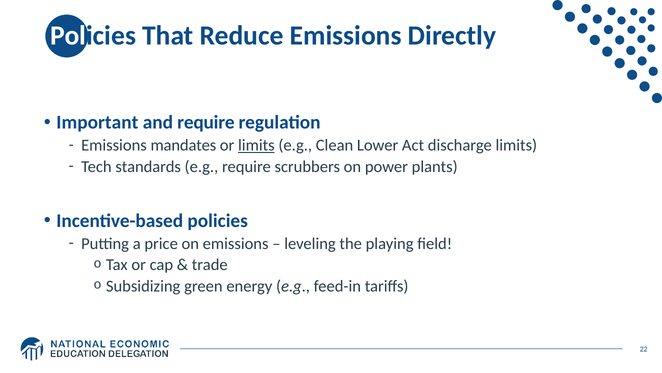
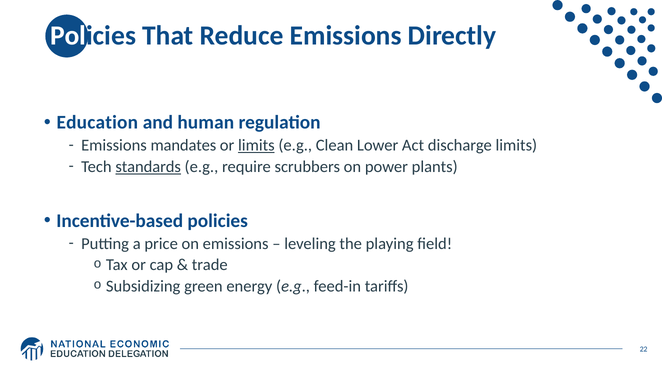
Important: Important -> Education (97, 122)
and require: require -> human (206, 122)
standards underline: none -> present (148, 166)
